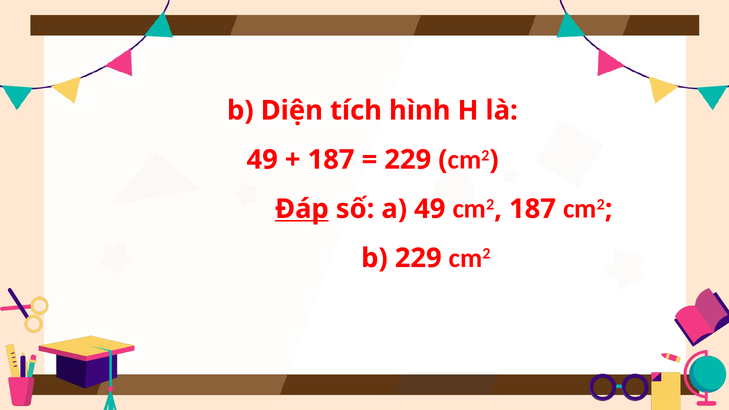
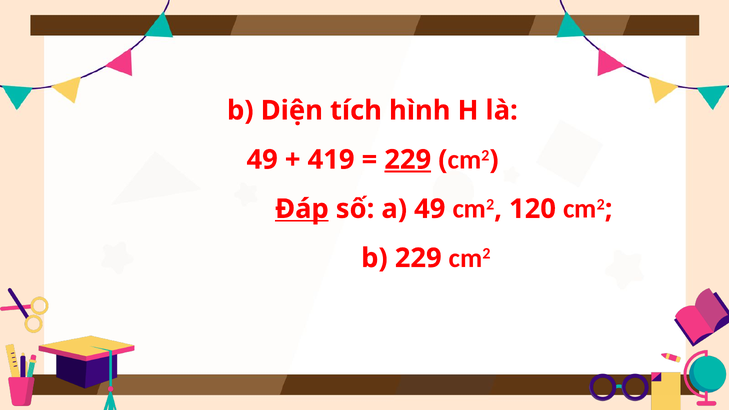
187: 187 -> 419 (331, 160)
229 underline: none -> present (408, 160)
187: 187 -> 120 (532, 209)
